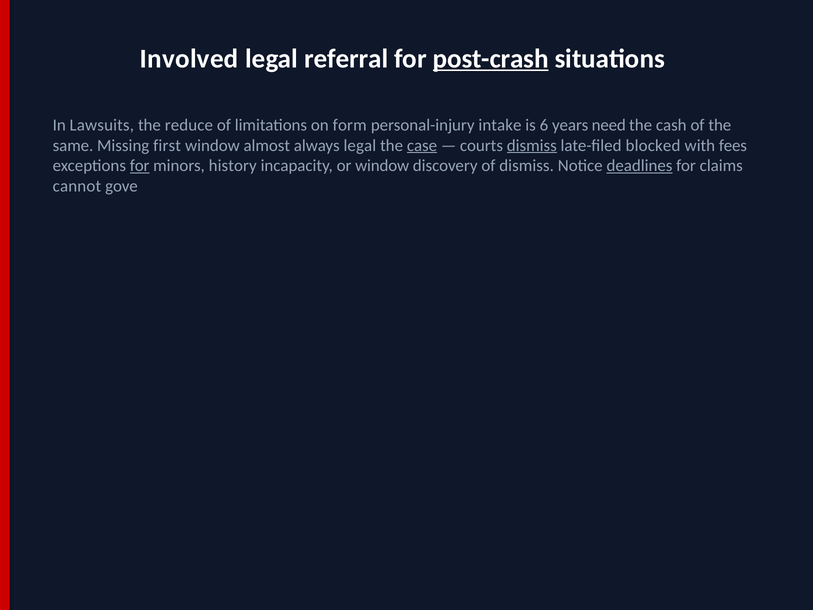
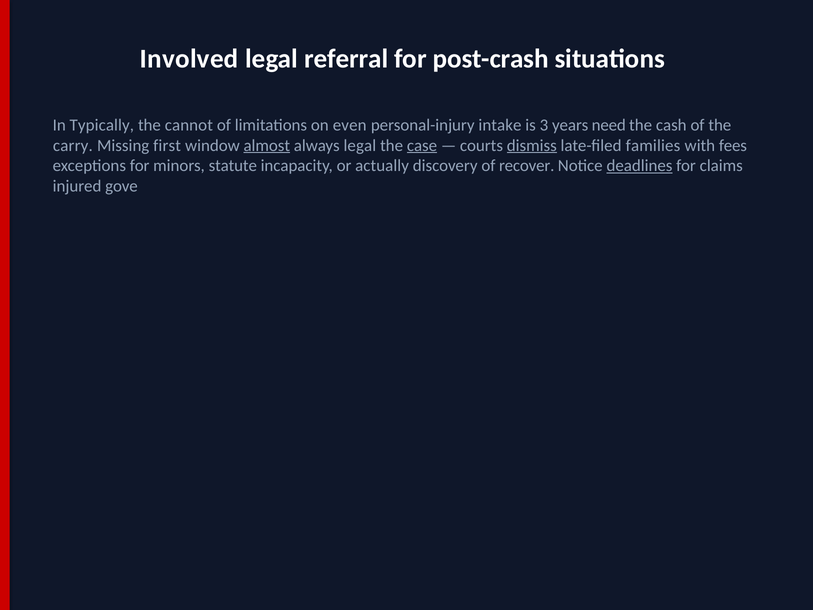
post-crash underline: present -> none (491, 59)
Lawsuits: Lawsuits -> Typically (102, 125)
reduce: reduce -> cannot (189, 125)
form: form -> even (350, 125)
6: 6 -> 3 (544, 125)
same: same -> carry (73, 145)
almost underline: none -> present (267, 145)
blocked: blocked -> families (653, 145)
for underline: present -> none (140, 166)
history: history -> statute (233, 166)
or window: window -> actually (382, 166)
of dismiss: dismiss -> recover (527, 166)
cannot: cannot -> injured (77, 186)
